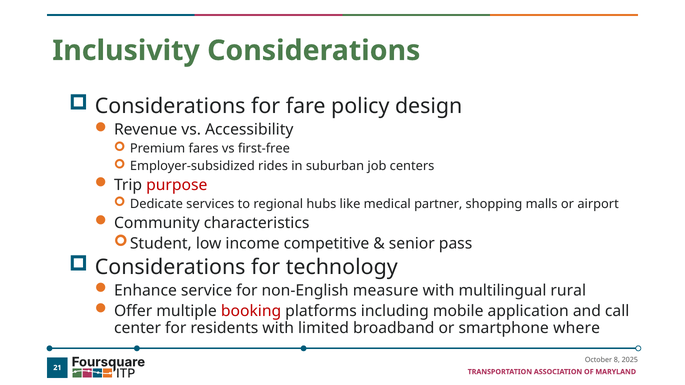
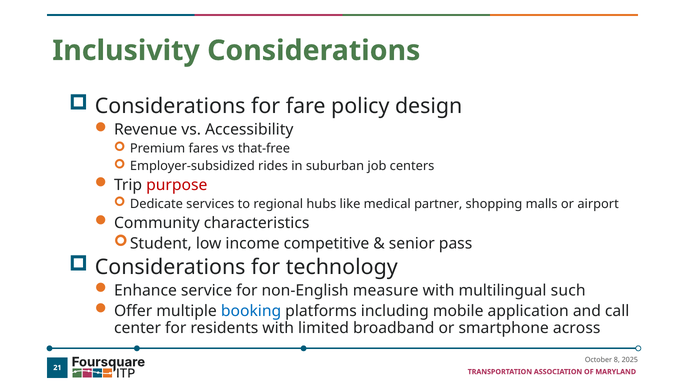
first-free: first-free -> that-free (264, 149)
rural: rural -> such (568, 291)
booking colour: red -> blue (251, 311)
where: where -> across (577, 328)
